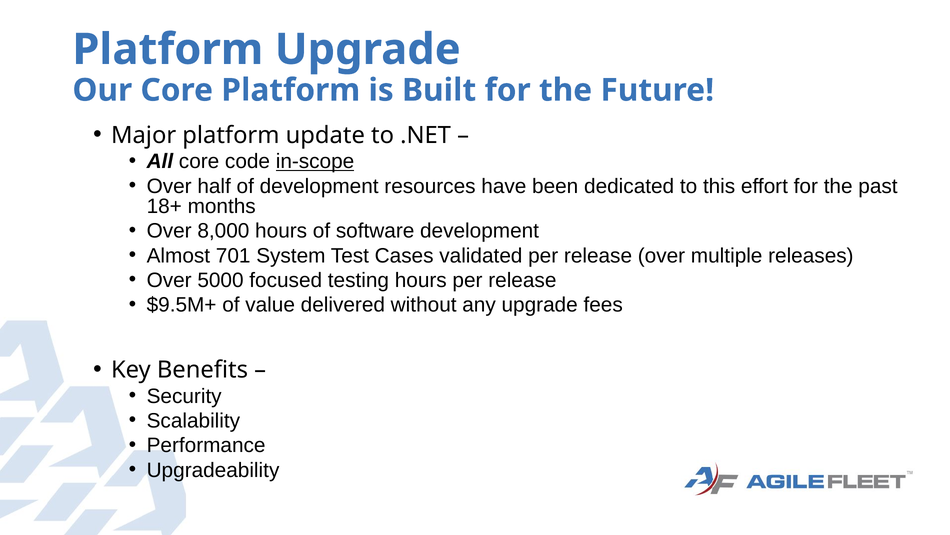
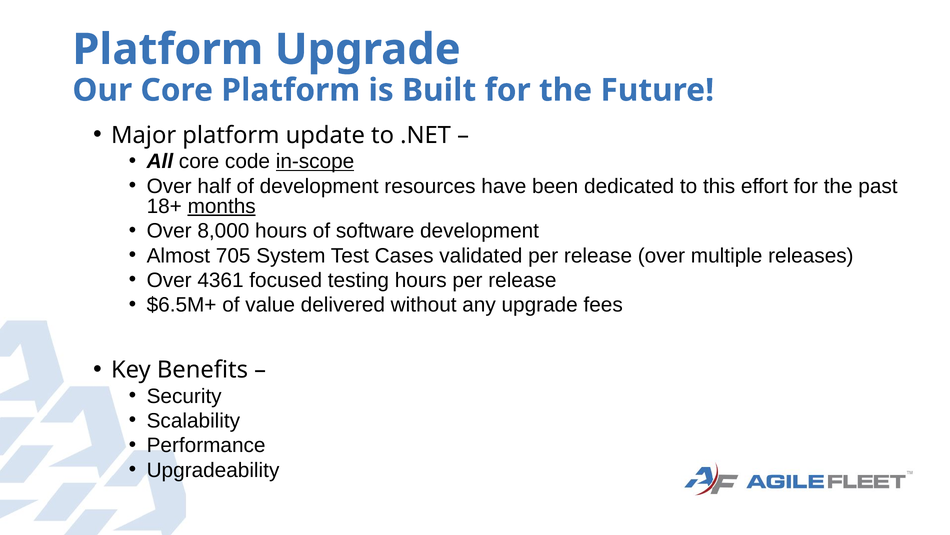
months underline: none -> present (222, 206)
701: 701 -> 705 (233, 255)
5000: 5000 -> 4361 (220, 280)
$9.5M+: $9.5M+ -> $6.5M+ (182, 305)
